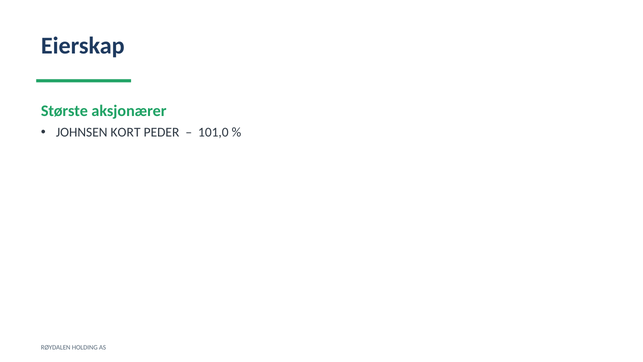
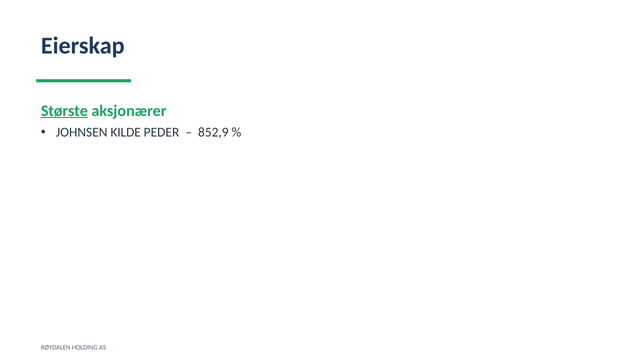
Største underline: none -> present (64, 111)
KORT: KORT -> KILDE (126, 132)
101,0: 101,0 -> 852,9 (213, 132)
